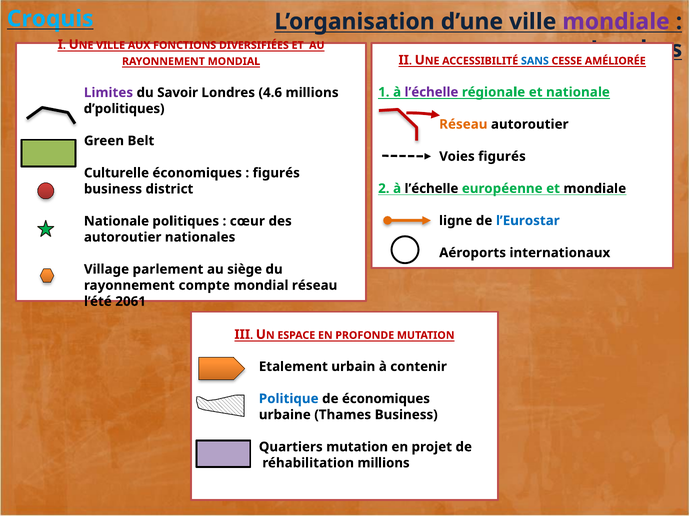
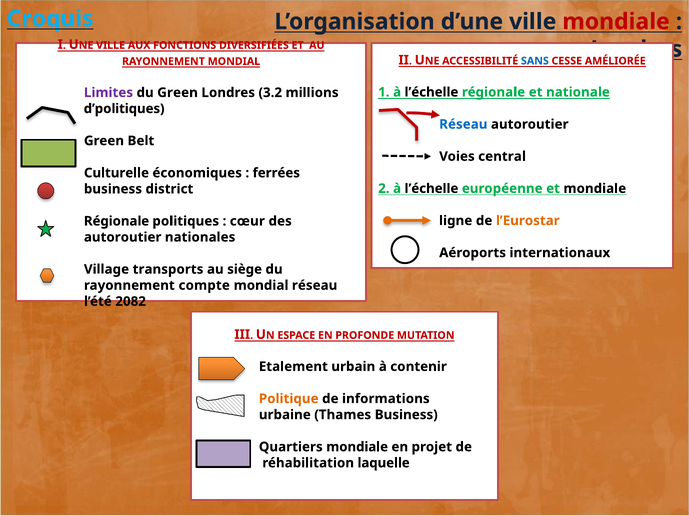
mondiale colour: purple -> red (616, 22)
l’échelle colour: purple -> black (431, 92)
du Savoir: Savoir -> Green (178, 93)
4.6: 4.6 -> 3.2 (270, 93)
Réseau colour: orange -> blue (463, 124)
Voies figurés: figurés -> central (502, 157)
figurés: figurés -> ferrées (276, 173)
l’Eurostar colour: blue -> orange (528, 221)
Nationale: Nationale -> Régionale (116, 221)
parlement: parlement -> transports (168, 270)
2061: 2061 -> 2082 (131, 302)
Politique colour: blue -> orange (289, 399)
de économiques: économiques -> informations (386, 399)
Quartiers mutation: mutation -> mondiale (357, 448)
réhabilitation millions: millions -> laquelle (384, 464)
